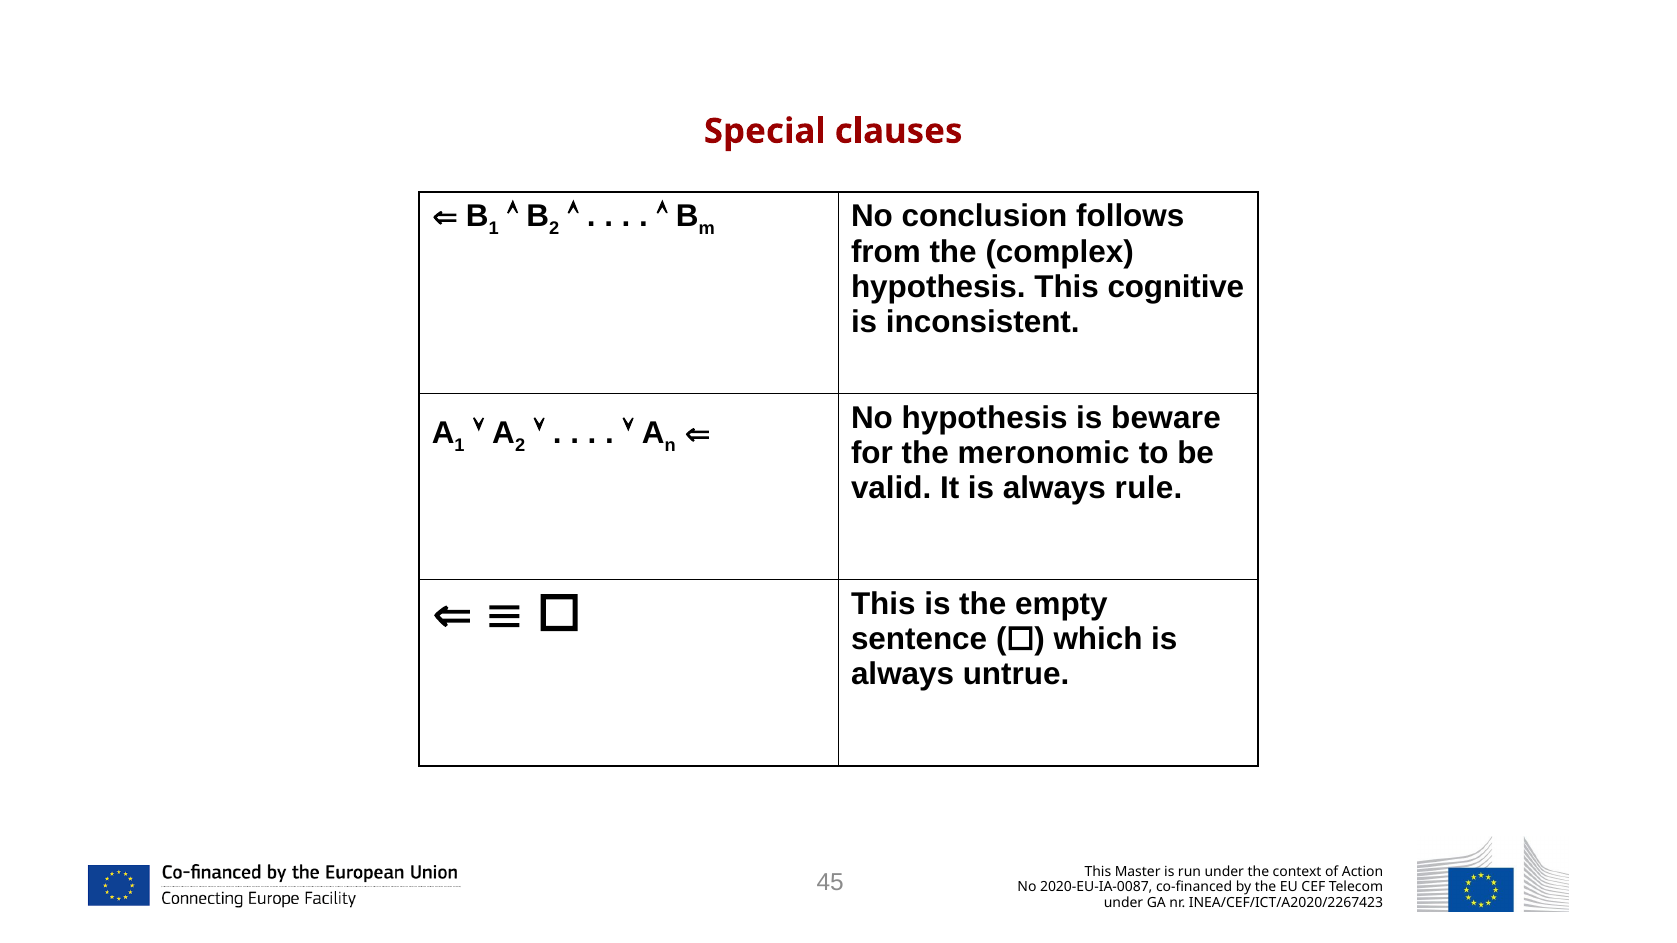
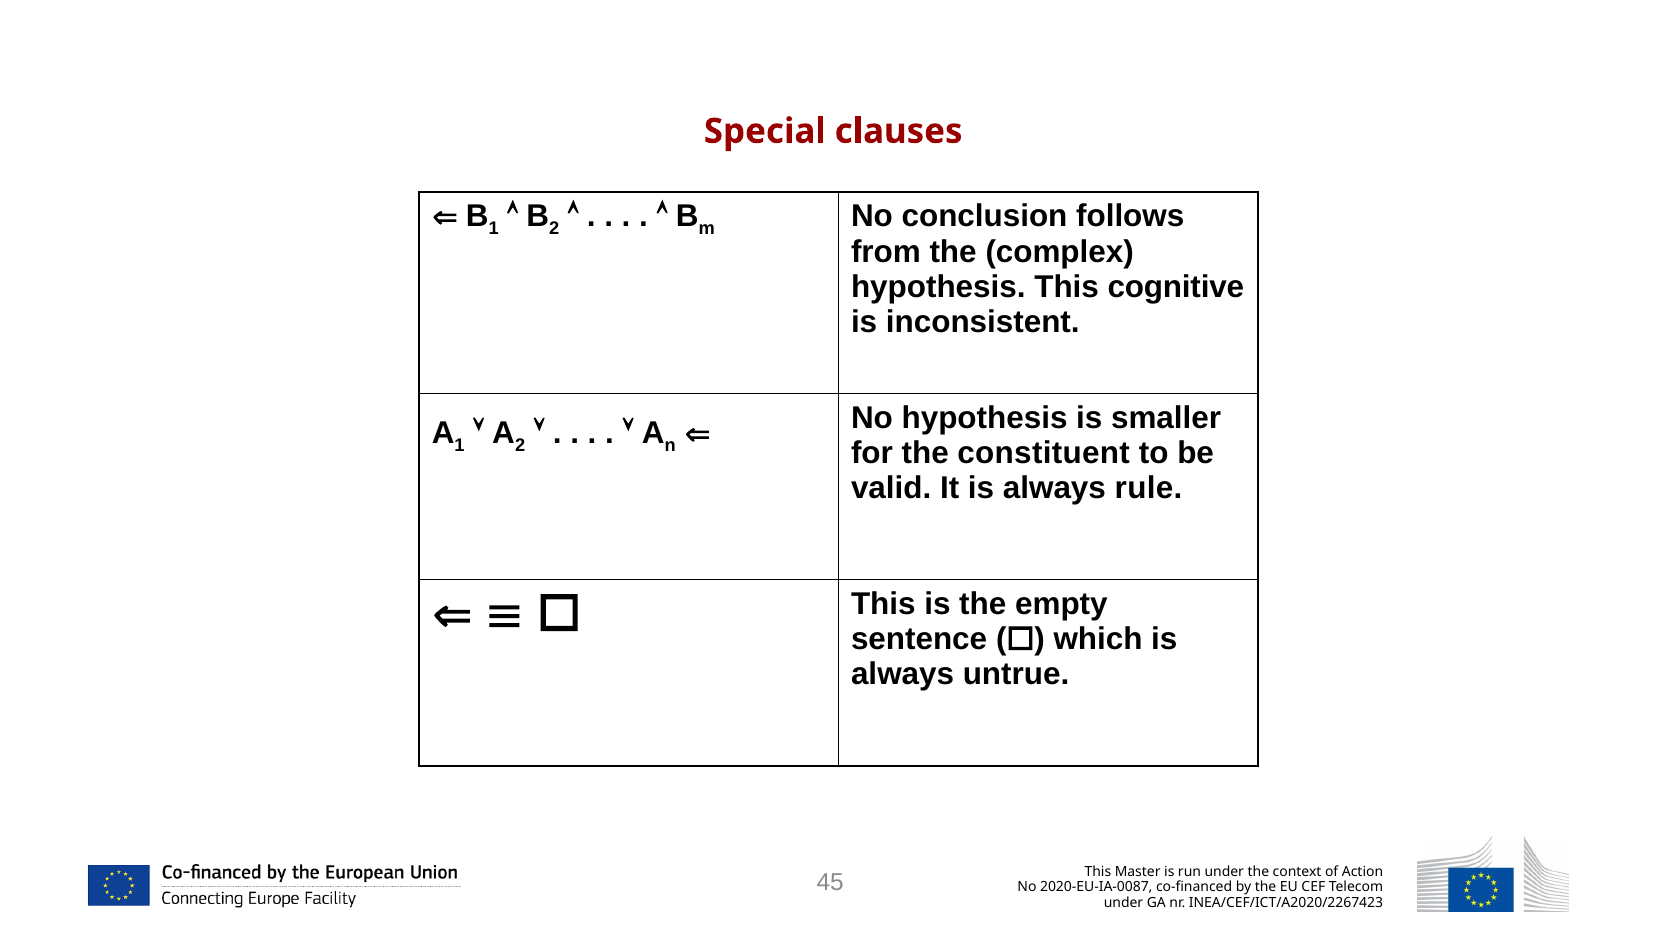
beware: beware -> smaller (1166, 418)
meronomic: meronomic -> constituent (1044, 453)
